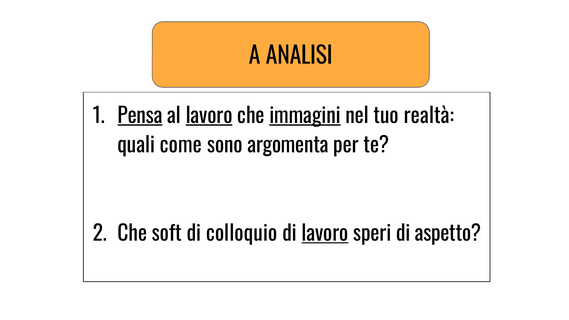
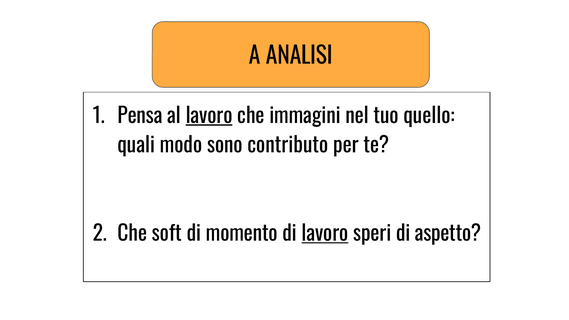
Pensa underline: present -> none (140, 116)
immagini underline: present -> none (305, 116)
realtà: realtà -> quello (429, 116)
come: come -> modo (181, 145)
argomenta: argomenta -> contributo (288, 145)
colloquio: colloquio -> momento (242, 234)
